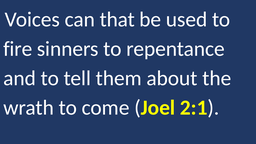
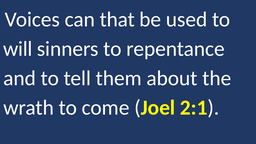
fire: fire -> will (18, 49)
